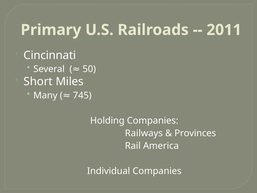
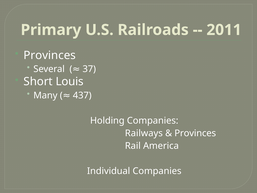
Cincinnati: Cincinnati -> Provinces (50, 55)
50: 50 -> 37 (89, 69)
Miles: Miles -> Louis (70, 82)
745: 745 -> 437 (82, 95)
